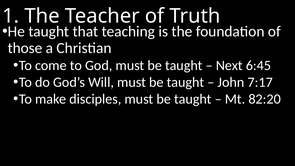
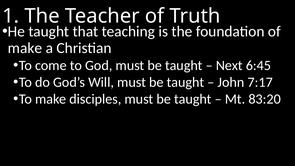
those: those -> make (25, 48)
82:20: 82:20 -> 83:20 (265, 99)
